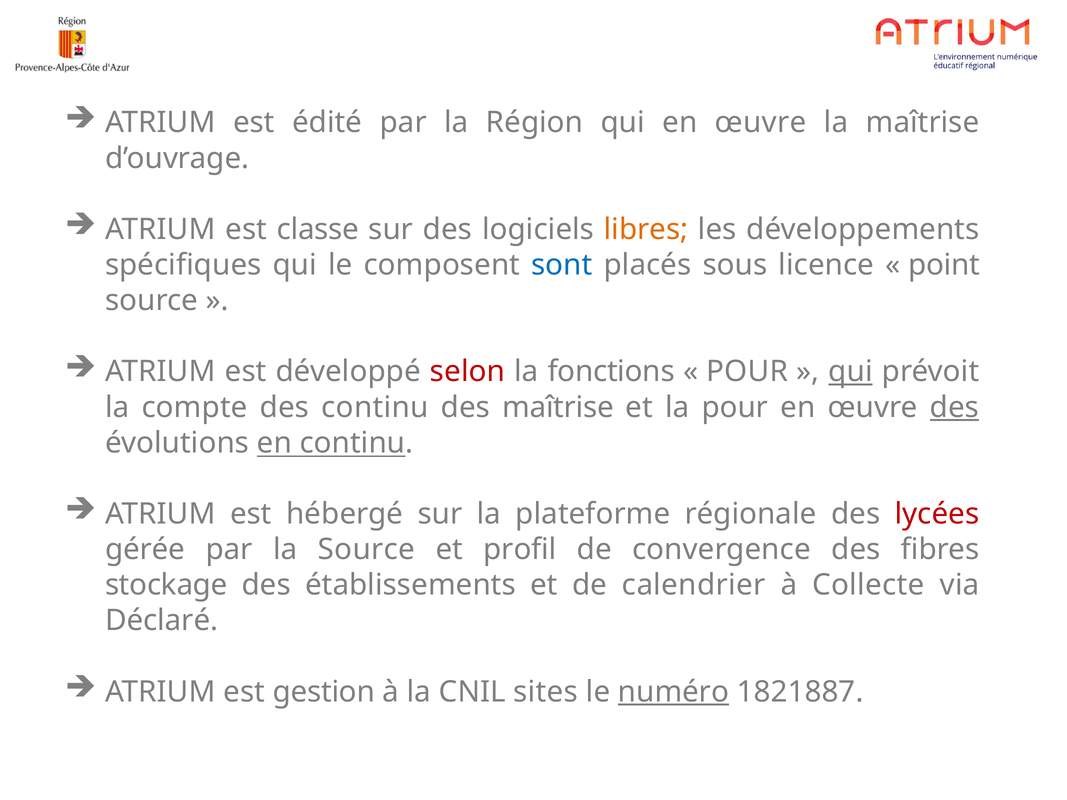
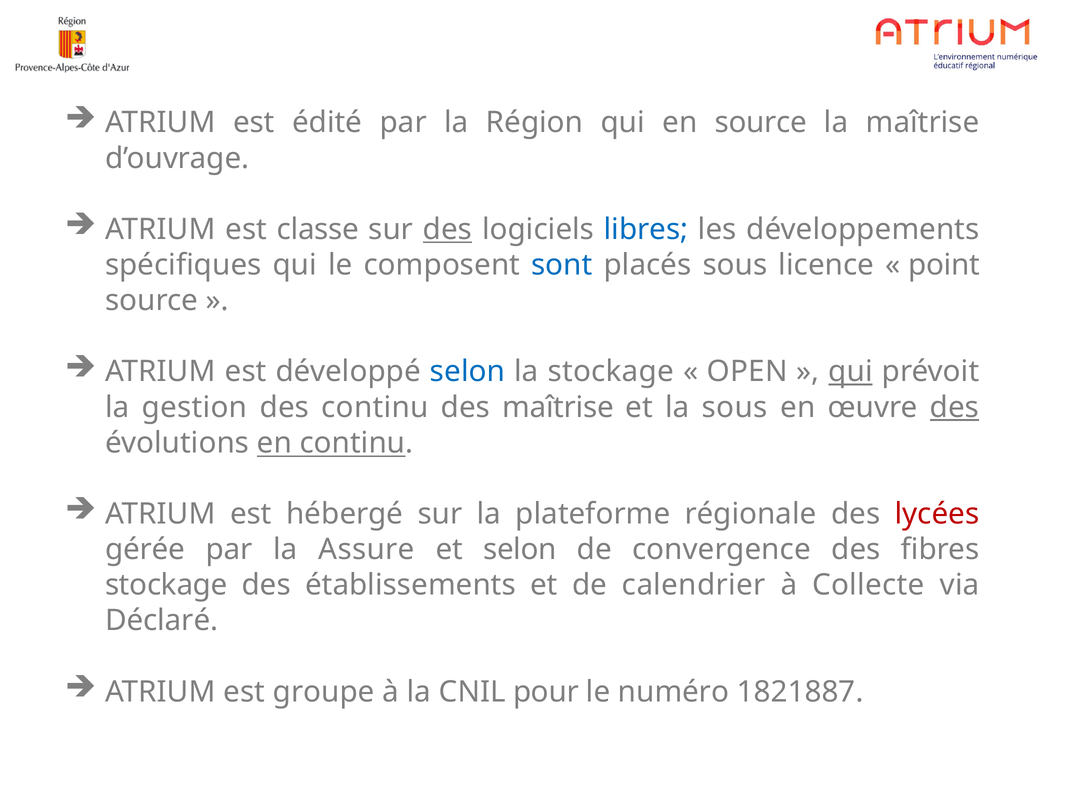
qui en œuvre: œuvre -> source (761, 123)
des underline: none -> present (448, 229)
libres colour: orange -> blue (646, 229)
selon colour: red -> blue (467, 372)
la fonctions: fonctions -> stockage (611, 372)
POUR: POUR -> OPEN (747, 372)
compte: compte -> gestion (194, 407)
la pour: pour -> sous (735, 407)
la Source: Source -> Assure (366, 550)
et profil: profil -> selon (520, 550)
gestion: gestion -> groupe (324, 692)
sites: sites -> pour (546, 692)
numéro underline: present -> none (673, 692)
